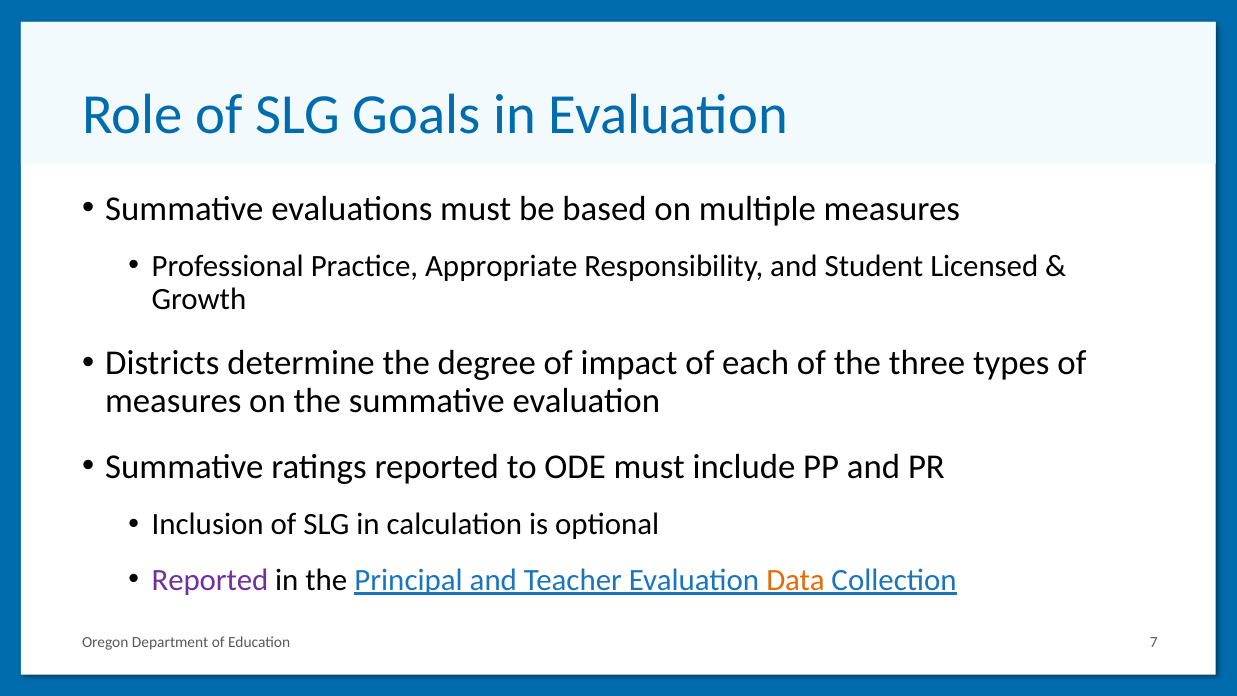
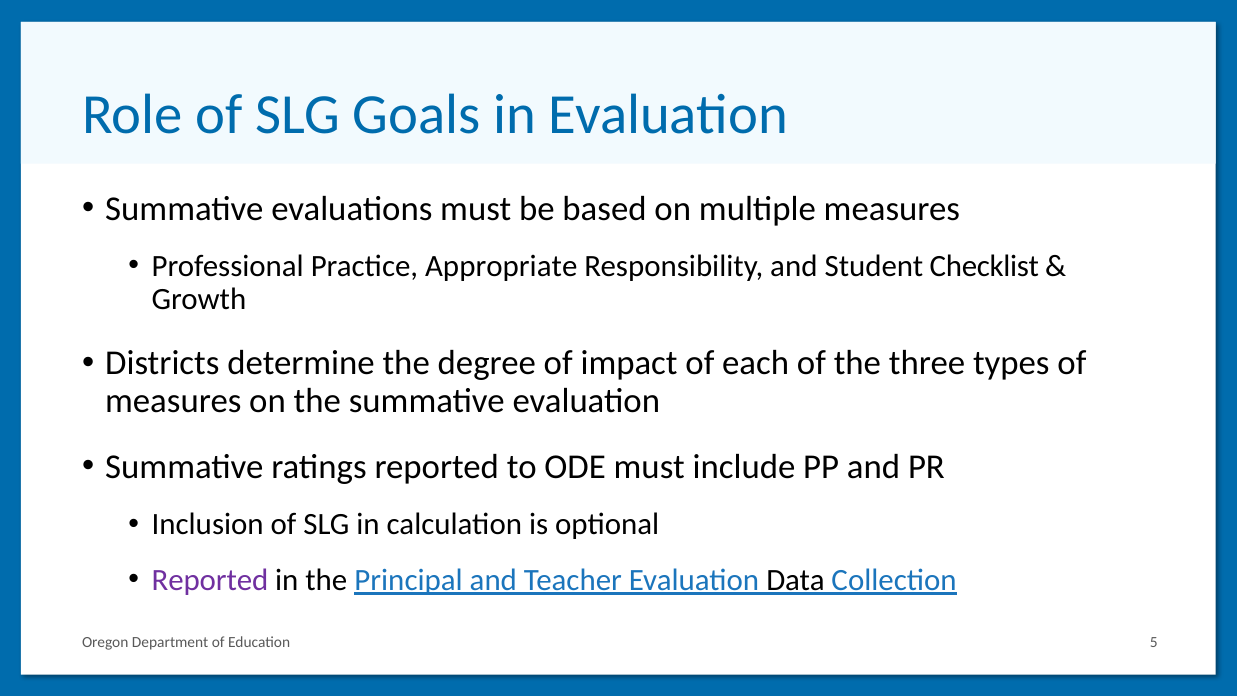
Licensed: Licensed -> Checklist (984, 266)
Data colour: orange -> black (795, 580)
7: 7 -> 5 (1154, 642)
